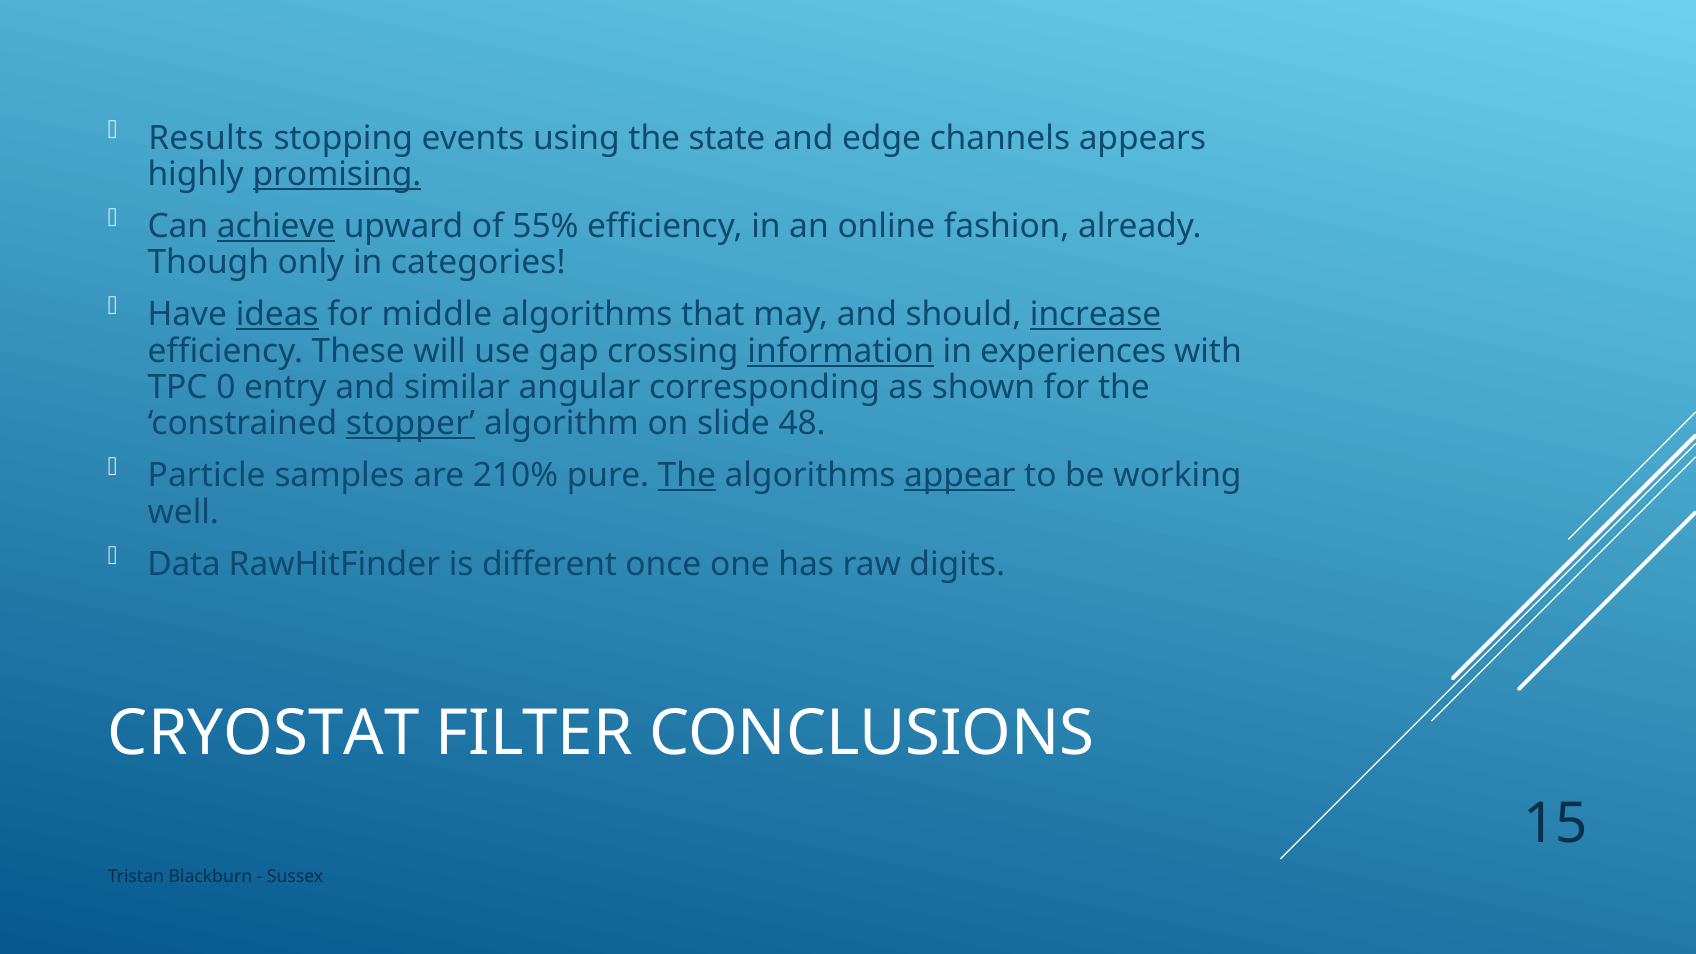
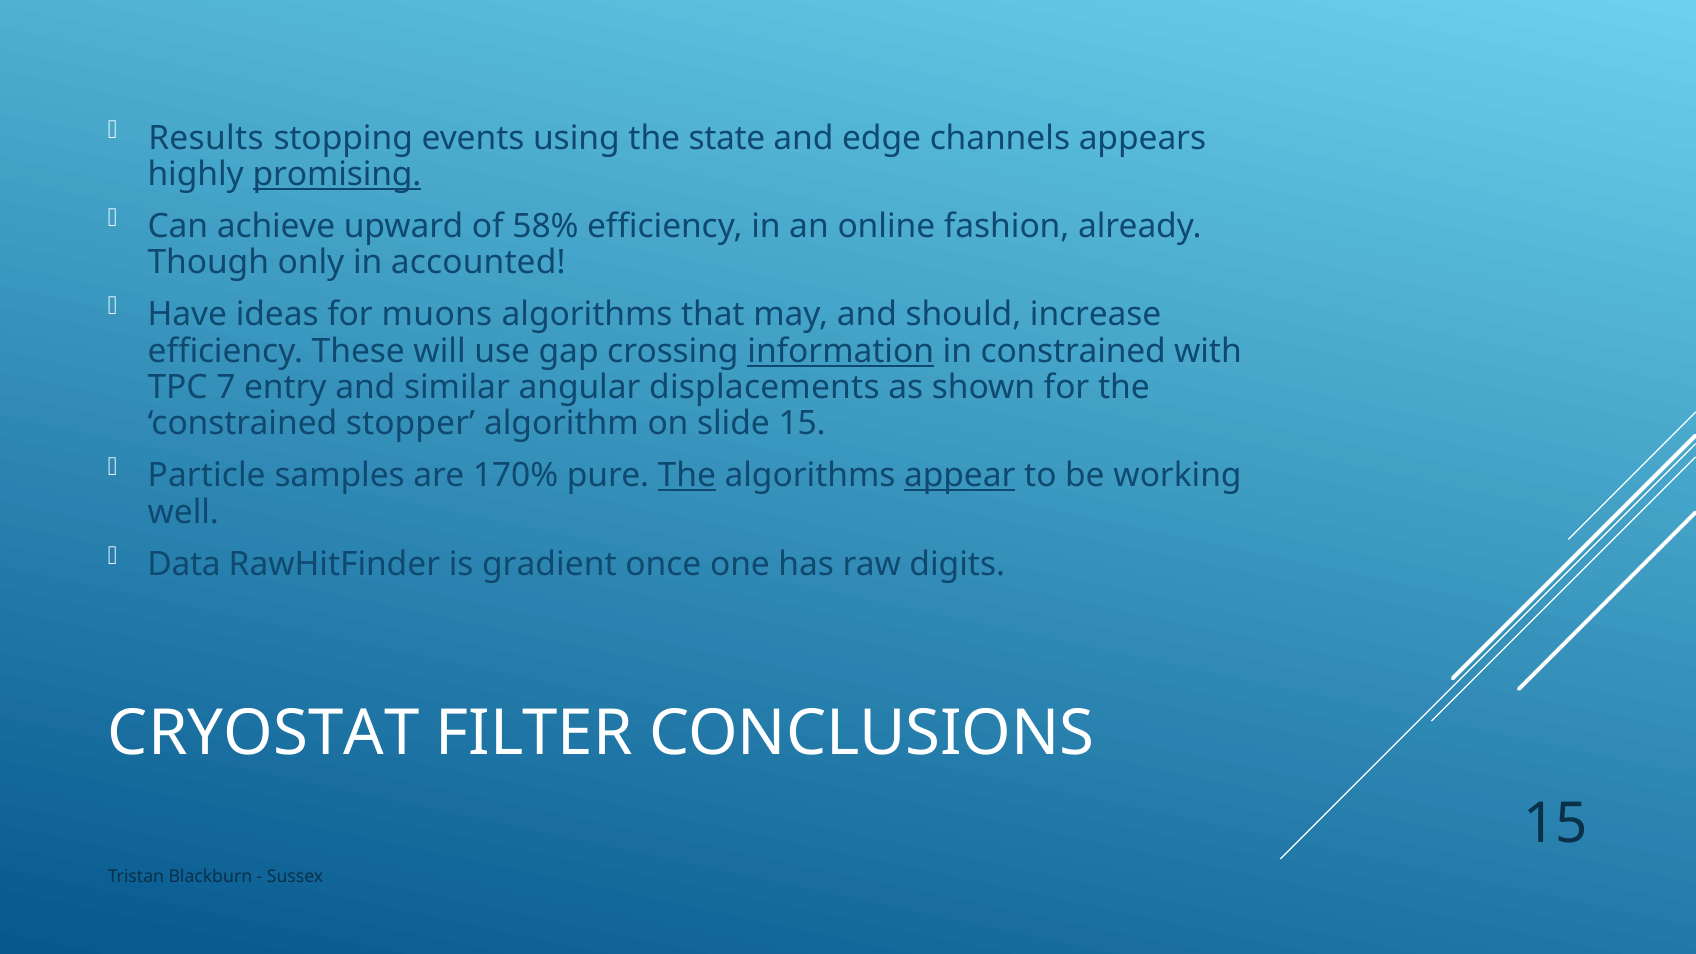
achieve underline: present -> none (276, 227)
55%: 55% -> 58% (545, 227)
categories: categories -> accounted (478, 263)
ideas underline: present -> none (277, 315)
middle: middle -> muons (437, 315)
increase underline: present -> none (1096, 315)
in experiences: experiences -> constrained (1073, 351)
0: 0 -> 7 (226, 387)
corresponding: corresponding -> displacements (764, 387)
stopper underline: present -> none (411, 424)
slide 48: 48 -> 15 (802, 424)
210%: 210% -> 170% (516, 476)
different: different -> gradient (549, 564)
